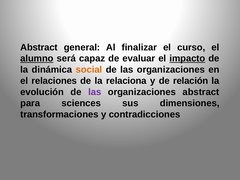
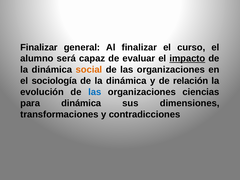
Abstract: Abstract -> Finalizar (39, 47)
alumno underline: present -> none (37, 59)
relaciones: relaciones -> sociología (54, 81)
relaciona: relaciona -> dinámica (126, 81)
las colour: purple -> blue (95, 92)
organizaciones abstract: abstract -> ciencias (201, 92)
para sciences: sciences -> dinámica (81, 103)
